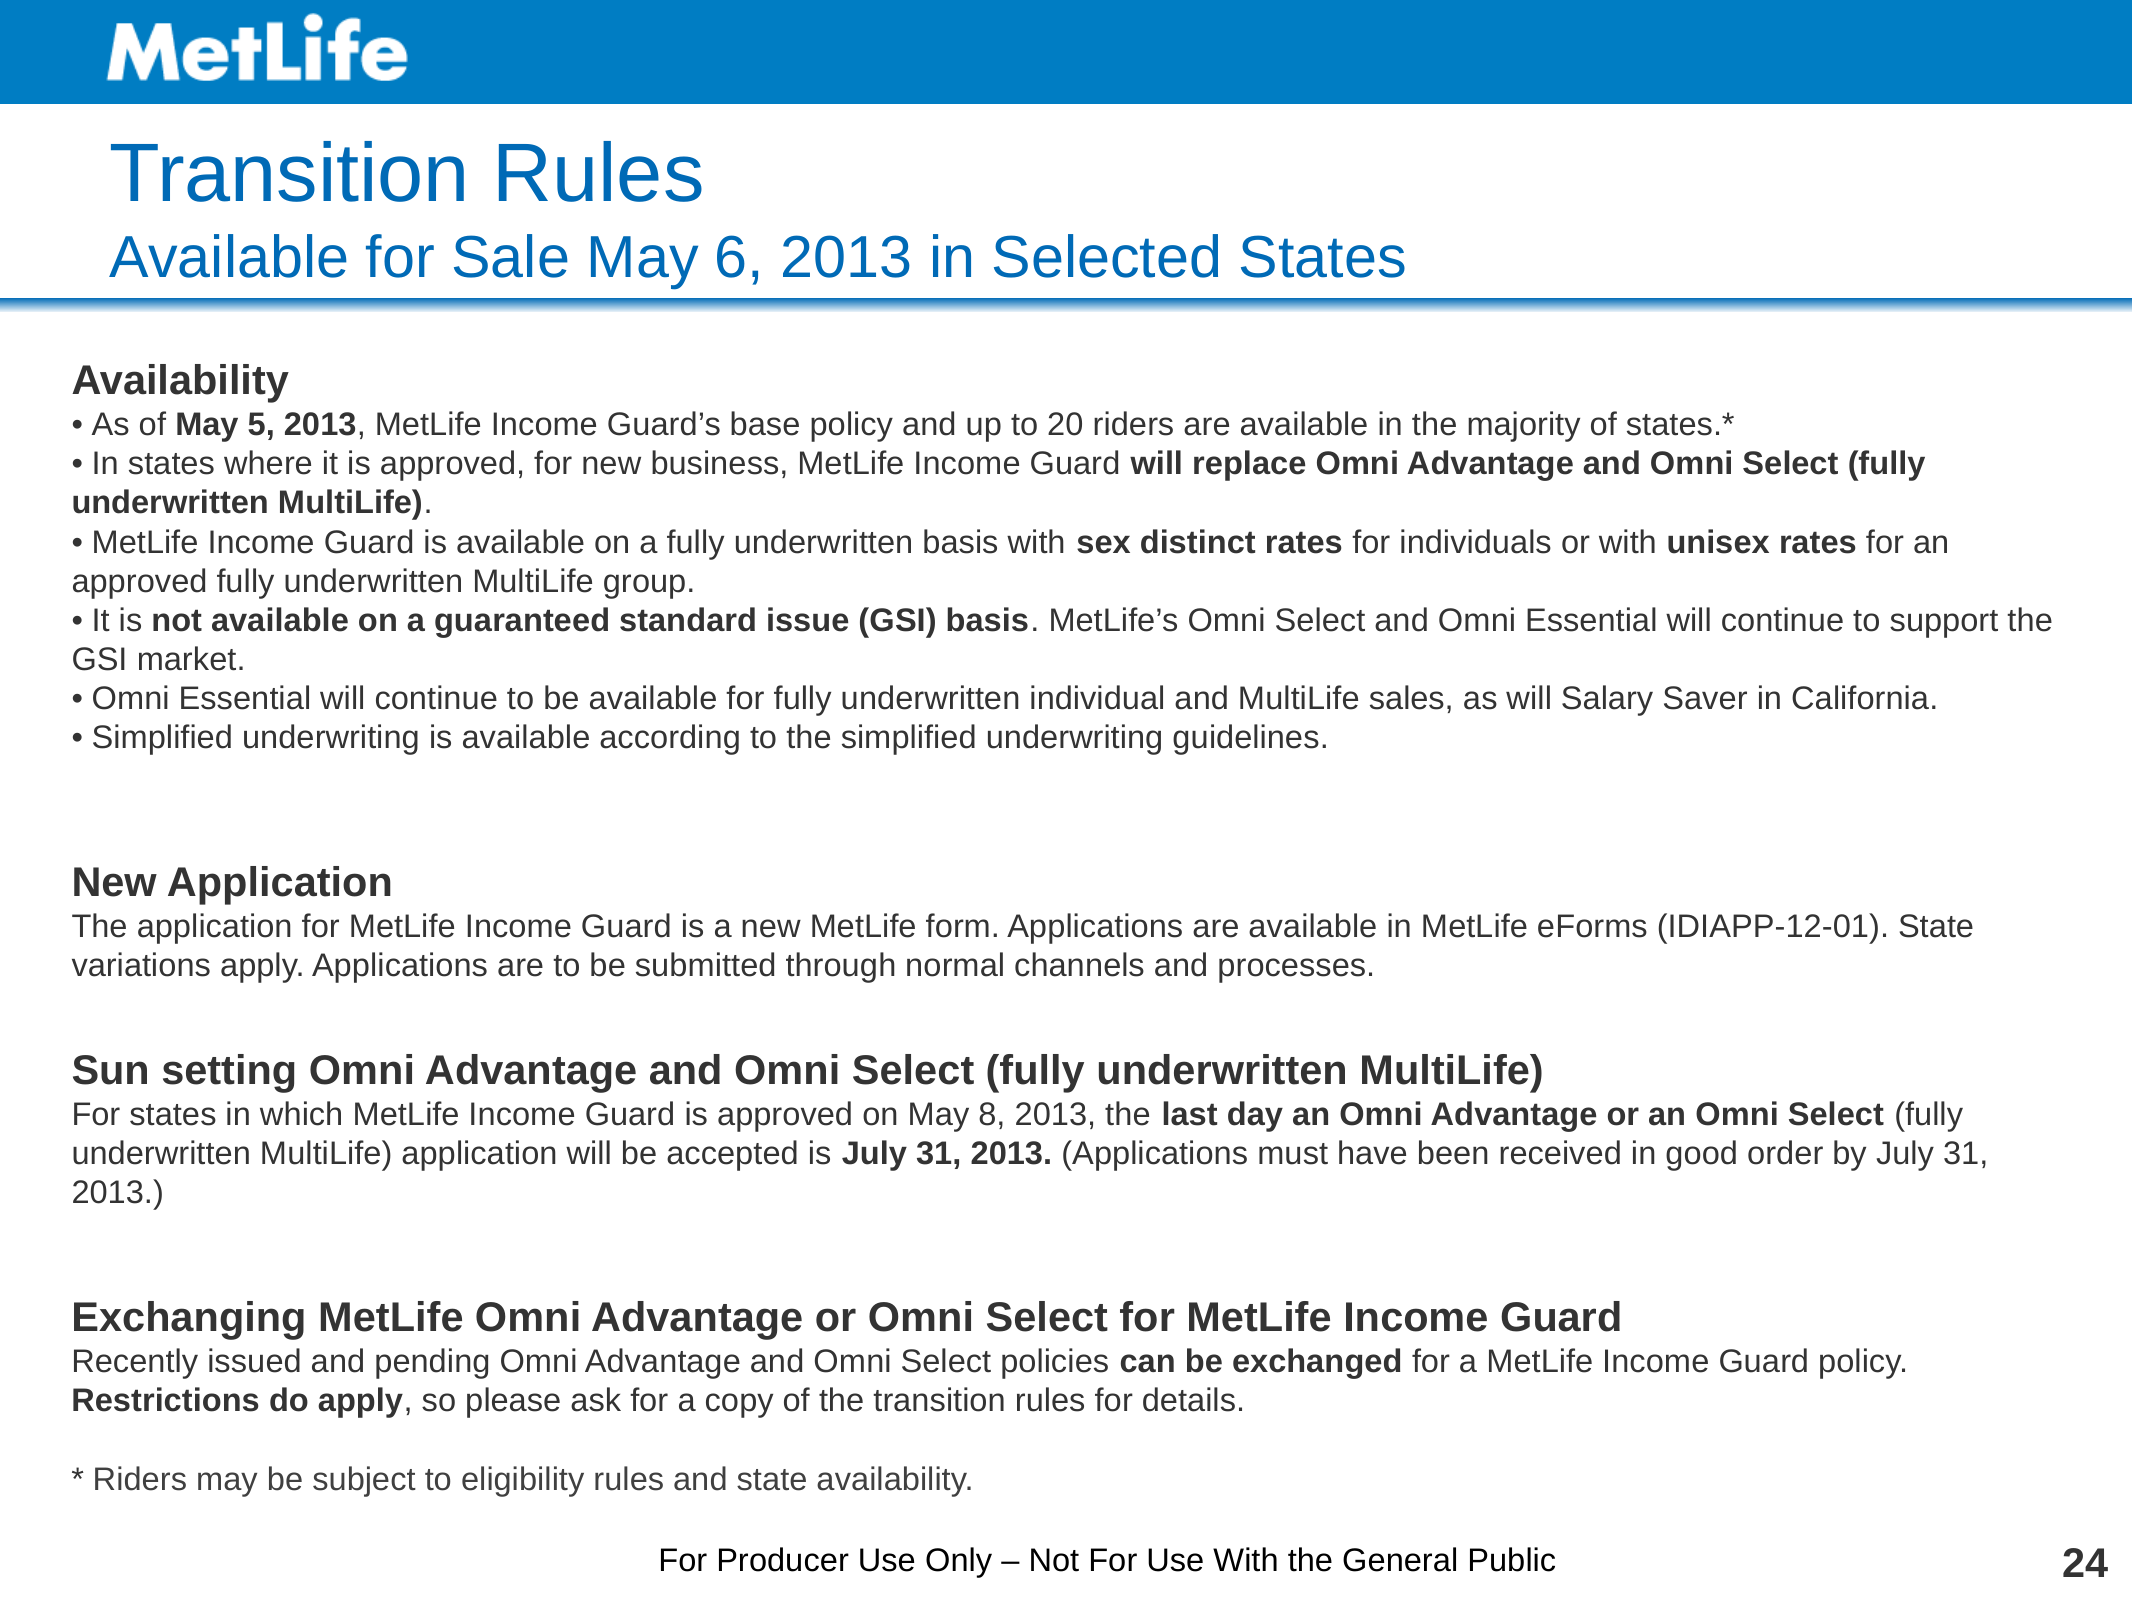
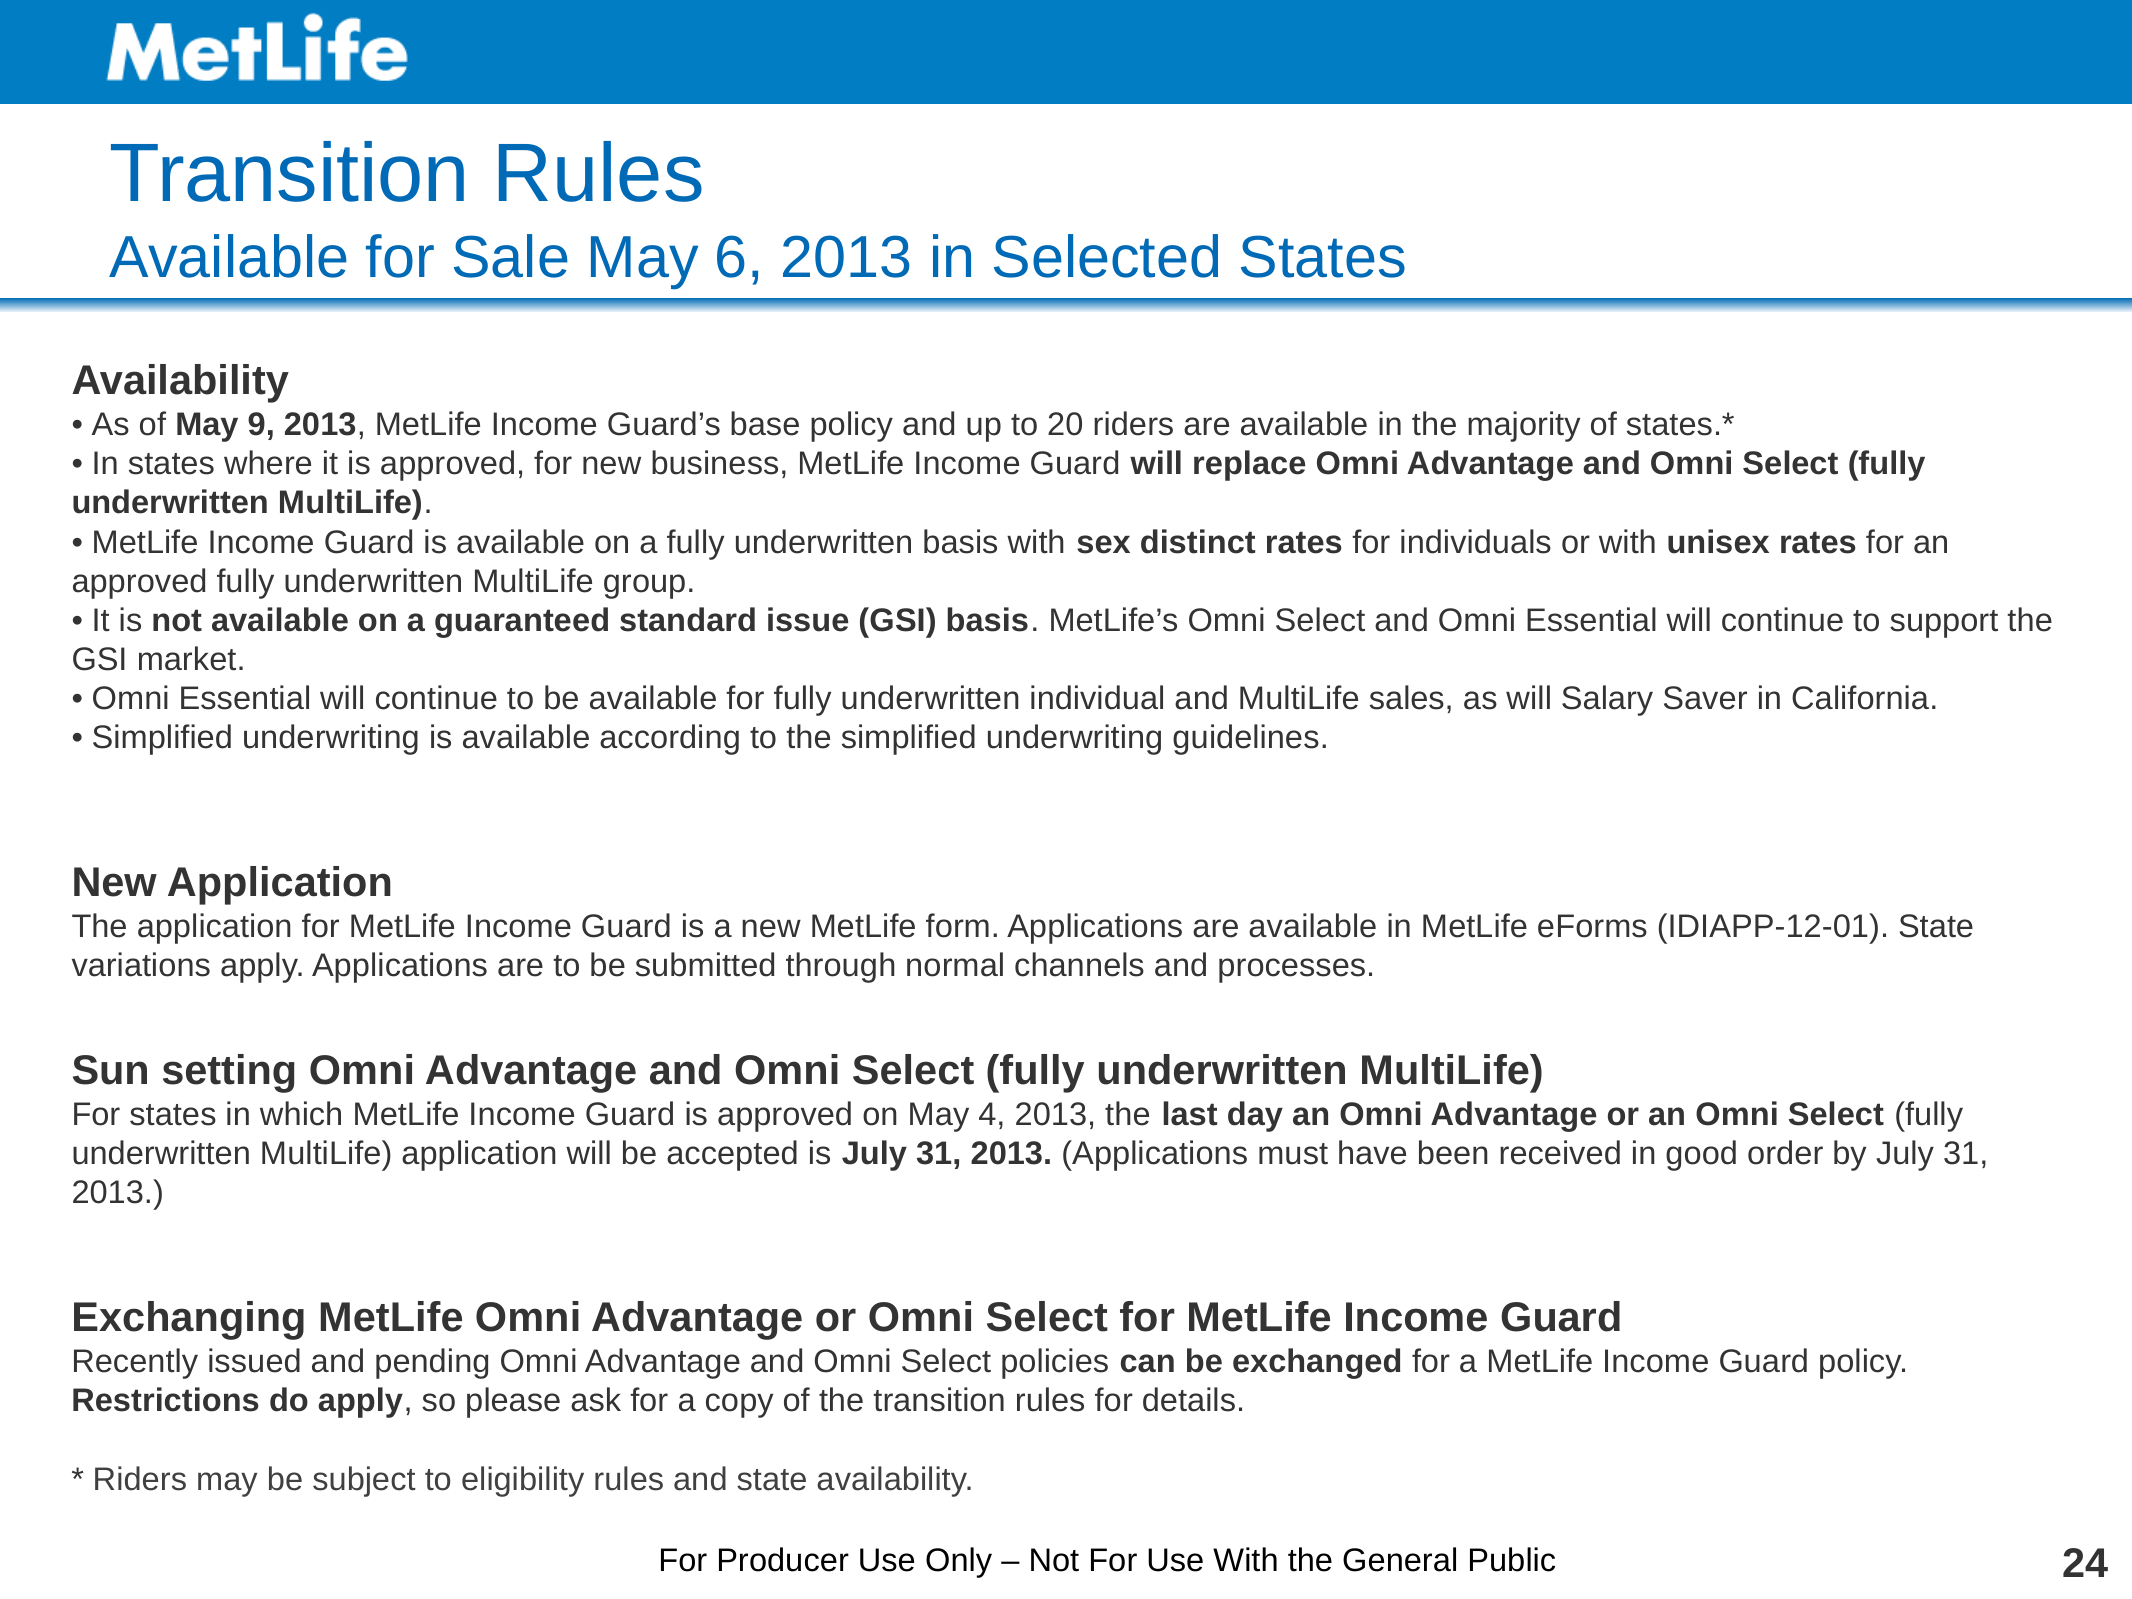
5: 5 -> 9 (261, 425)
8: 8 -> 4 (992, 1115)
